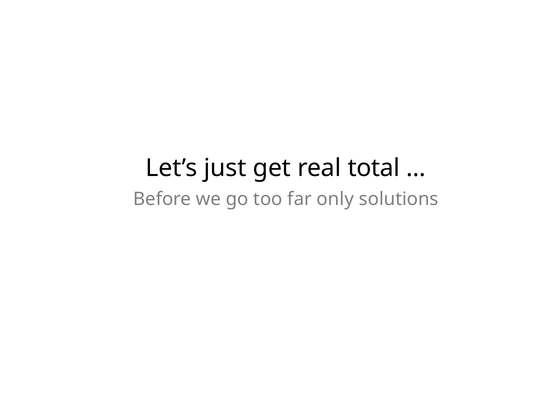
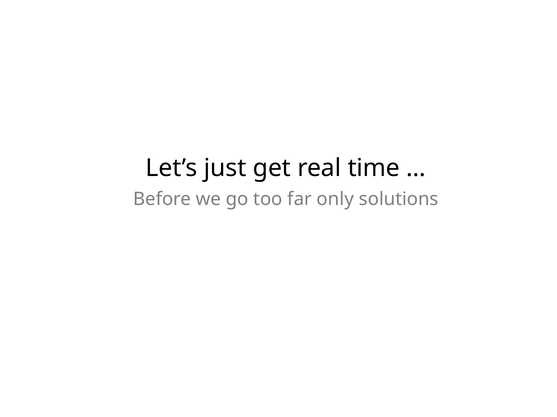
total: total -> time (374, 168)
